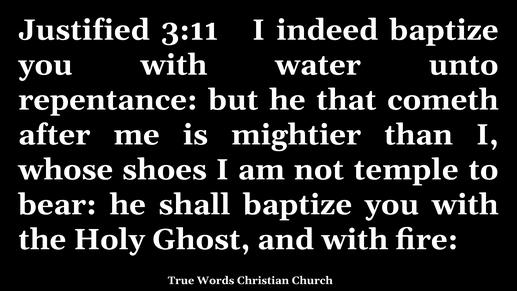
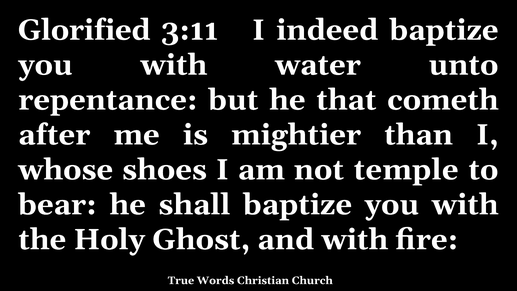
Justified: Justified -> Glorified (84, 30)
